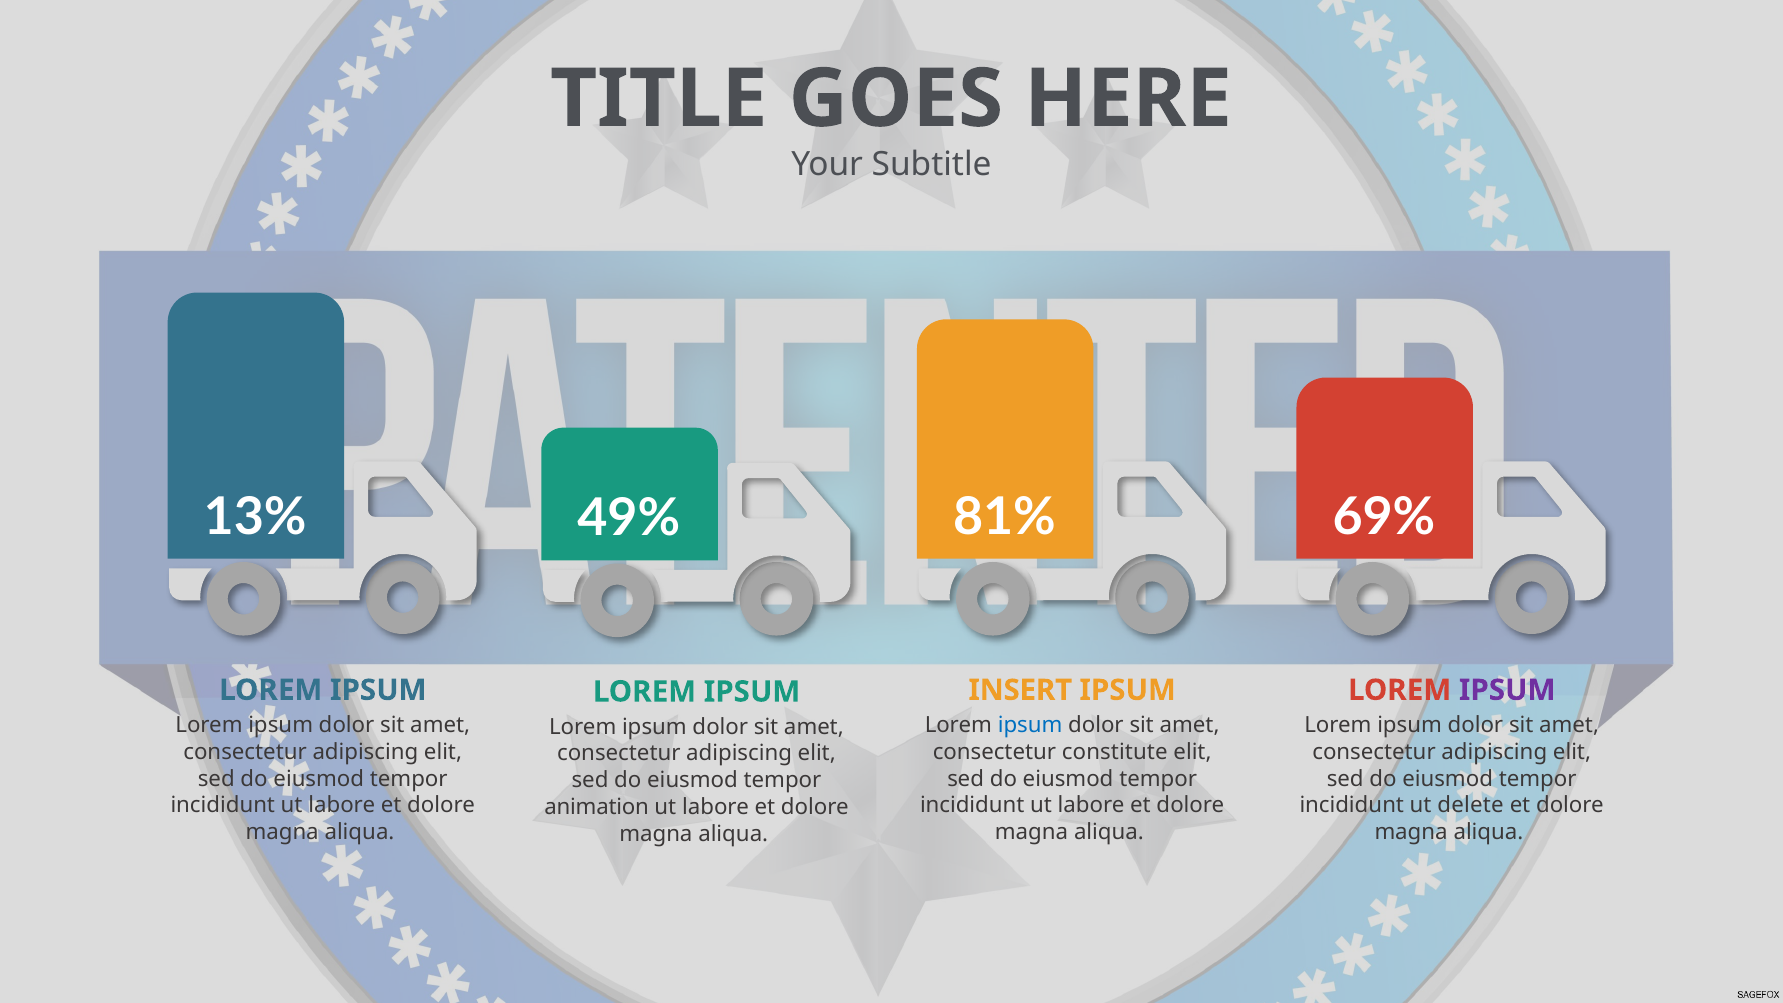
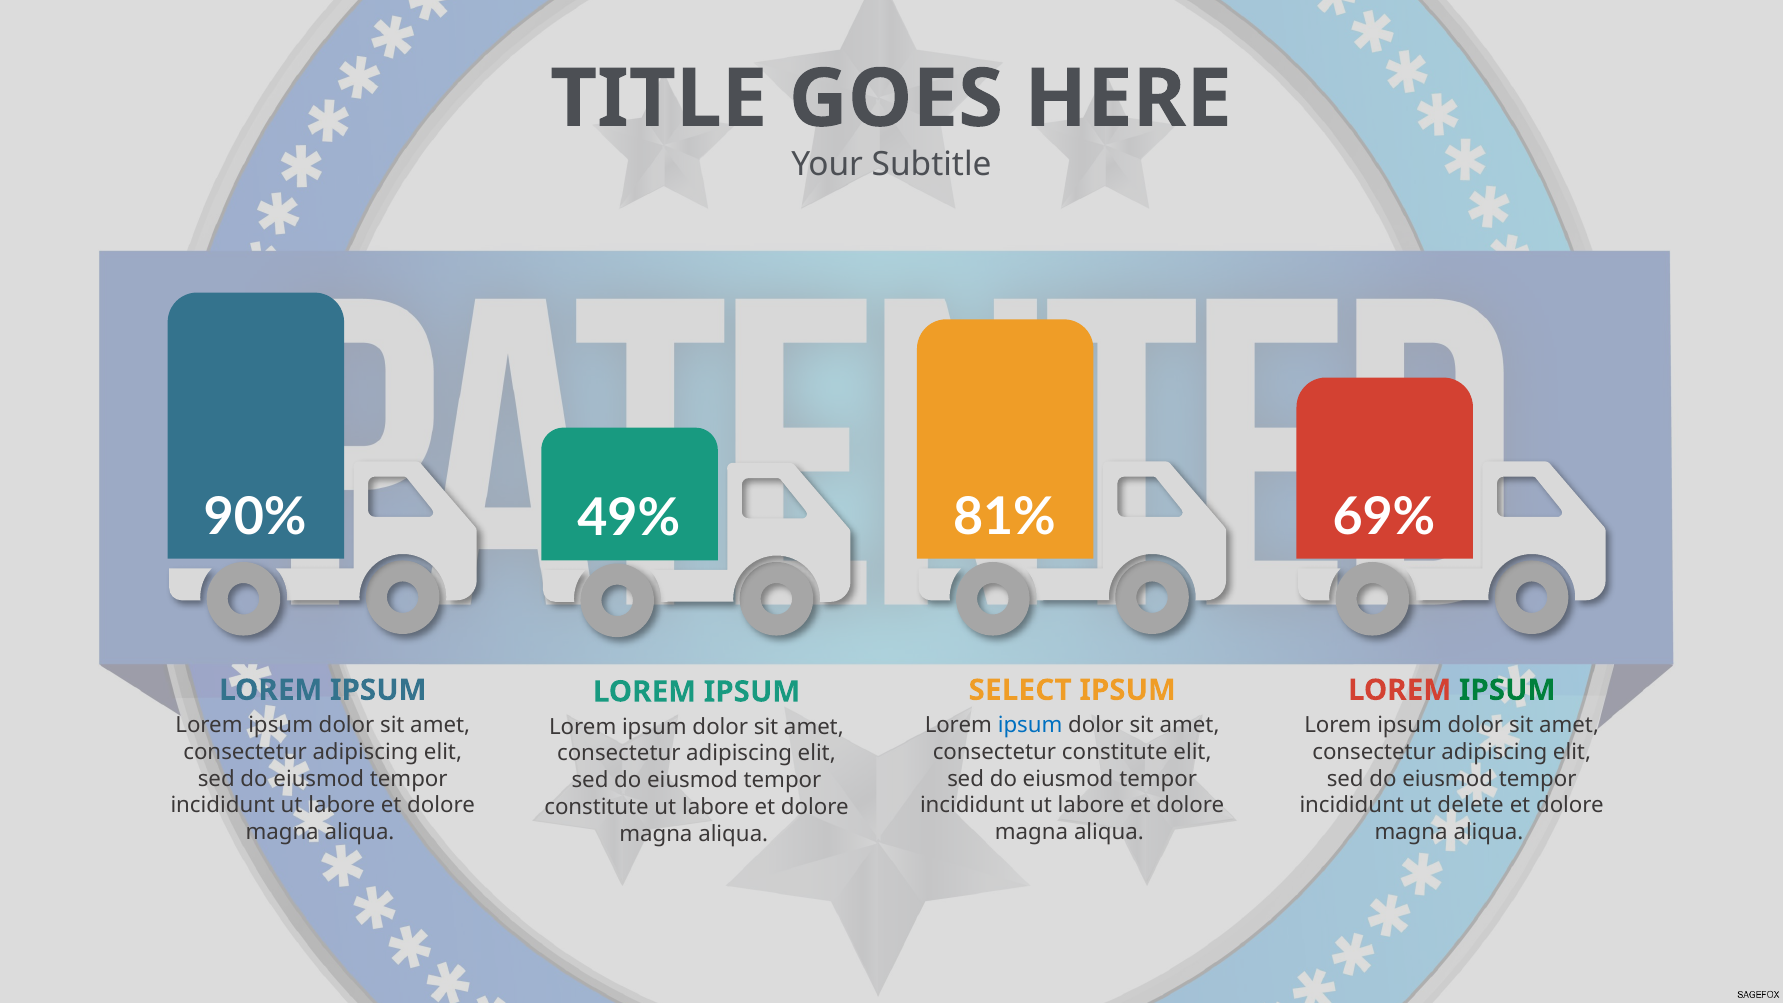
13%: 13% -> 90% (255, 517)
INSERT: INSERT -> SELECT (1020, 690)
IPSUM colour: purple -> green (1507, 690)
animation: animation -> constitute (597, 807)
